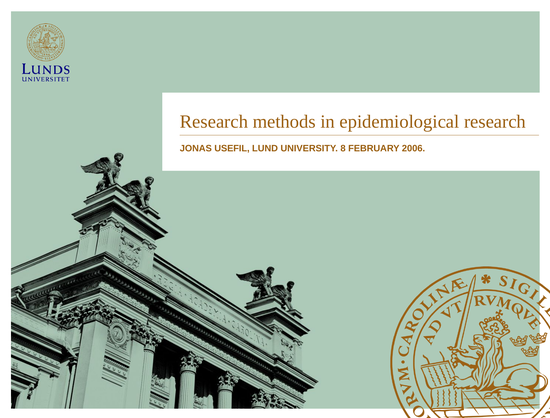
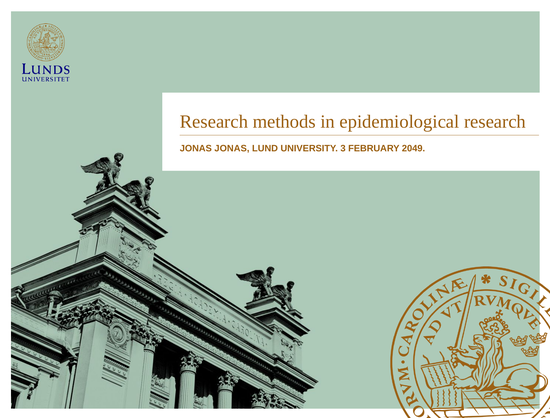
JONAS USEFIL: USEFIL -> JONAS (232, 149)
8: 8 -> 3 (343, 149)
2006: 2006 -> 2049 (414, 149)
